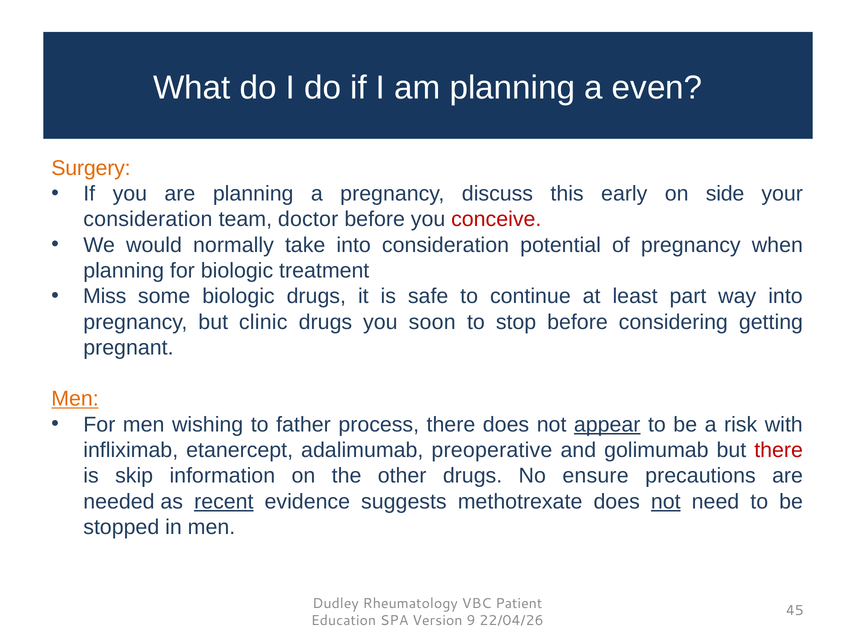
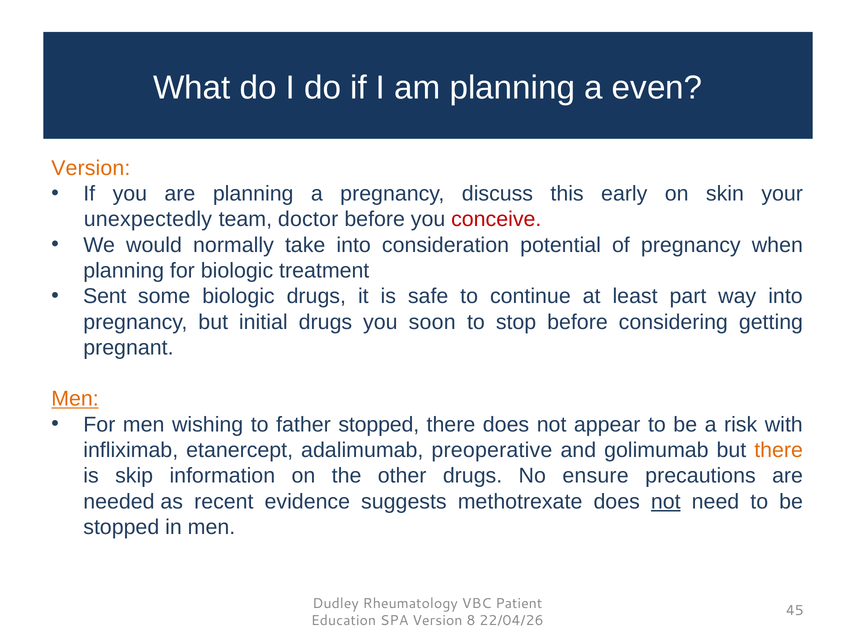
Surgery: Surgery -> Version (91, 168)
side: side -> skin (725, 194)
consideration: consideration -> unexpectedly (148, 220)
Miss: Miss -> Sent (105, 296)
clinic: clinic -> initial (263, 322)
father process: process -> stopped (379, 425)
appear underline: present -> none (607, 425)
there colour: red -> orange (779, 450)
recent underline: present -> none (224, 502)
9: 9 -> 8 (471, 621)
